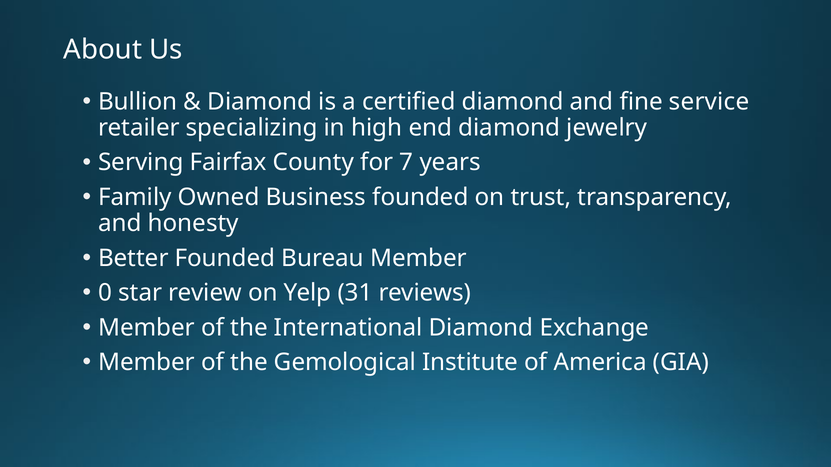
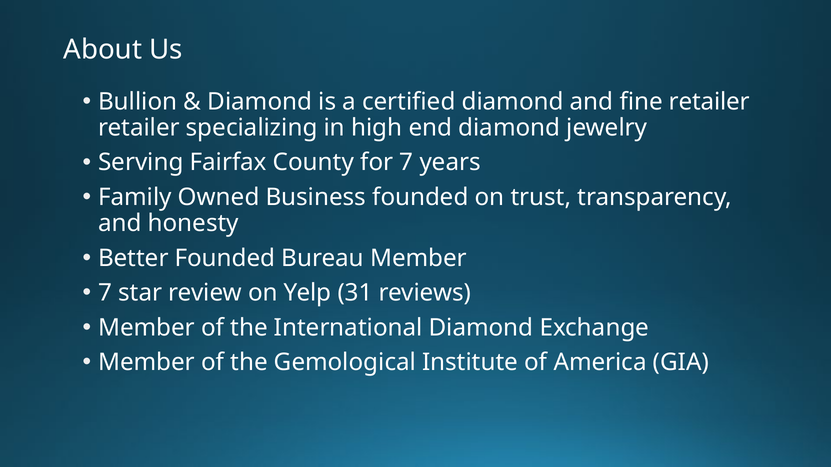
fine service: service -> retailer (709, 102)
0: 0 -> 7 (105, 293)
